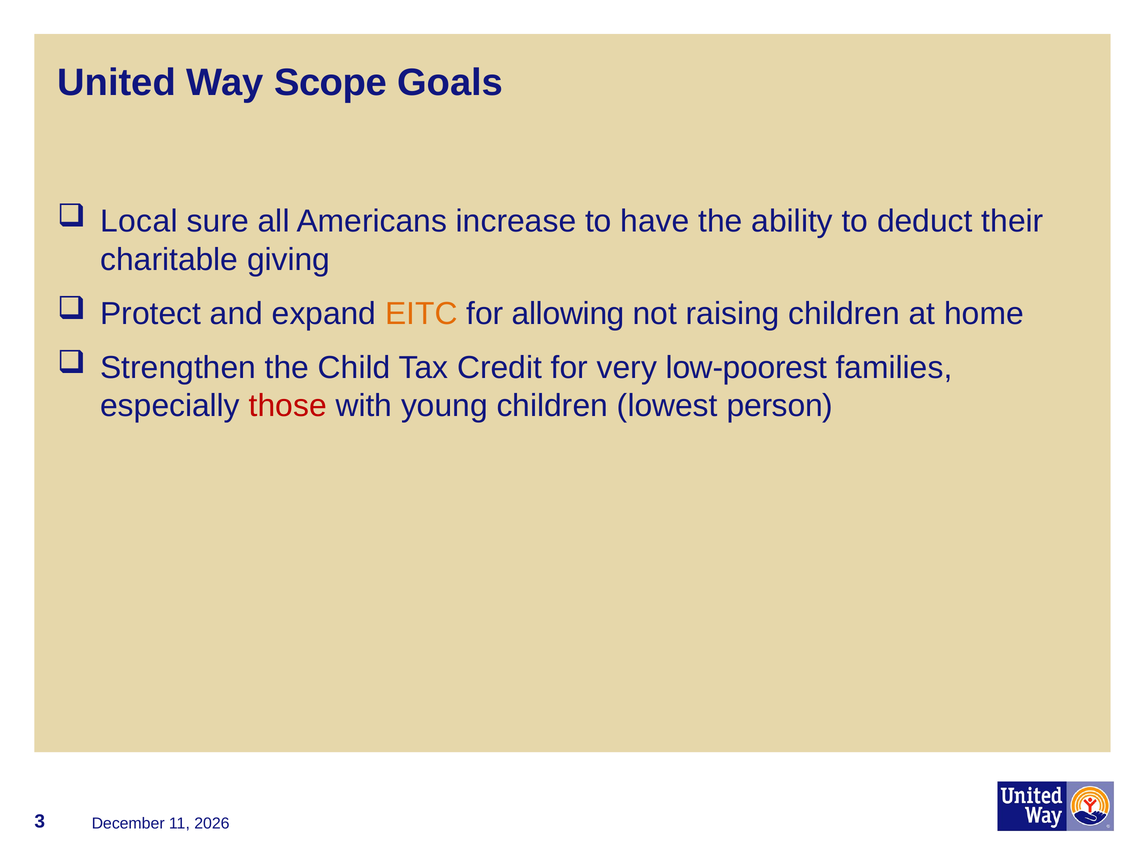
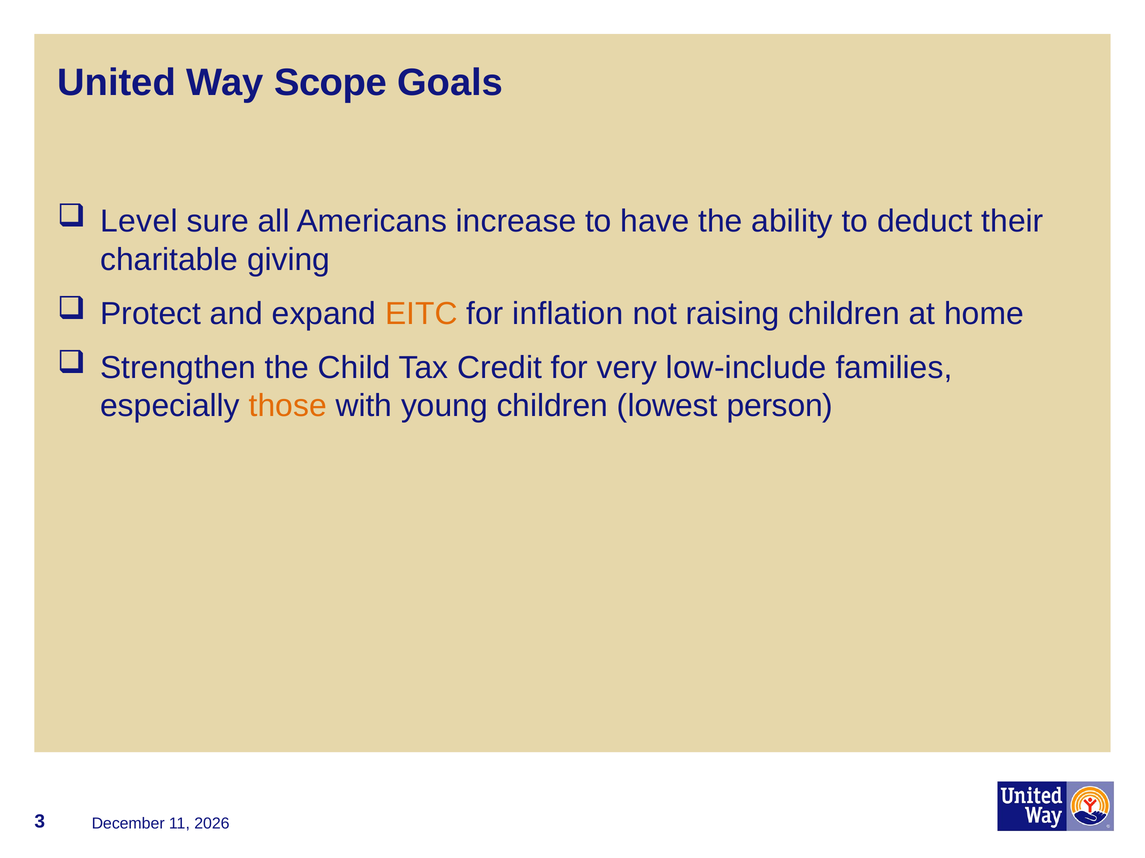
Local: Local -> Level (139, 222)
allowing: allowing -> inflation (568, 314)
low-poorest: low-poorest -> low-include (746, 368)
those colour: red -> orange (288, 406)
